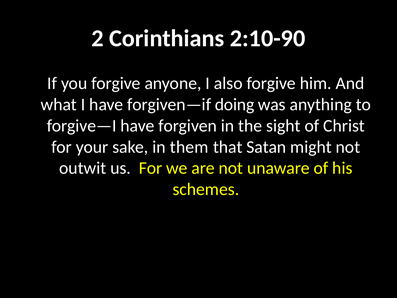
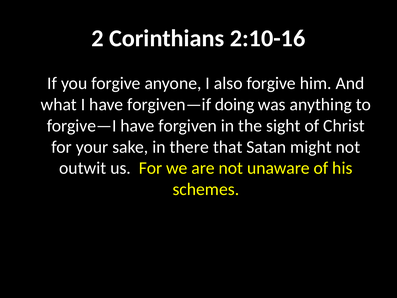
2:10-90: 2:10-90 -> 2:10-16 (268, 38)
them: them -> there (189, 147)
